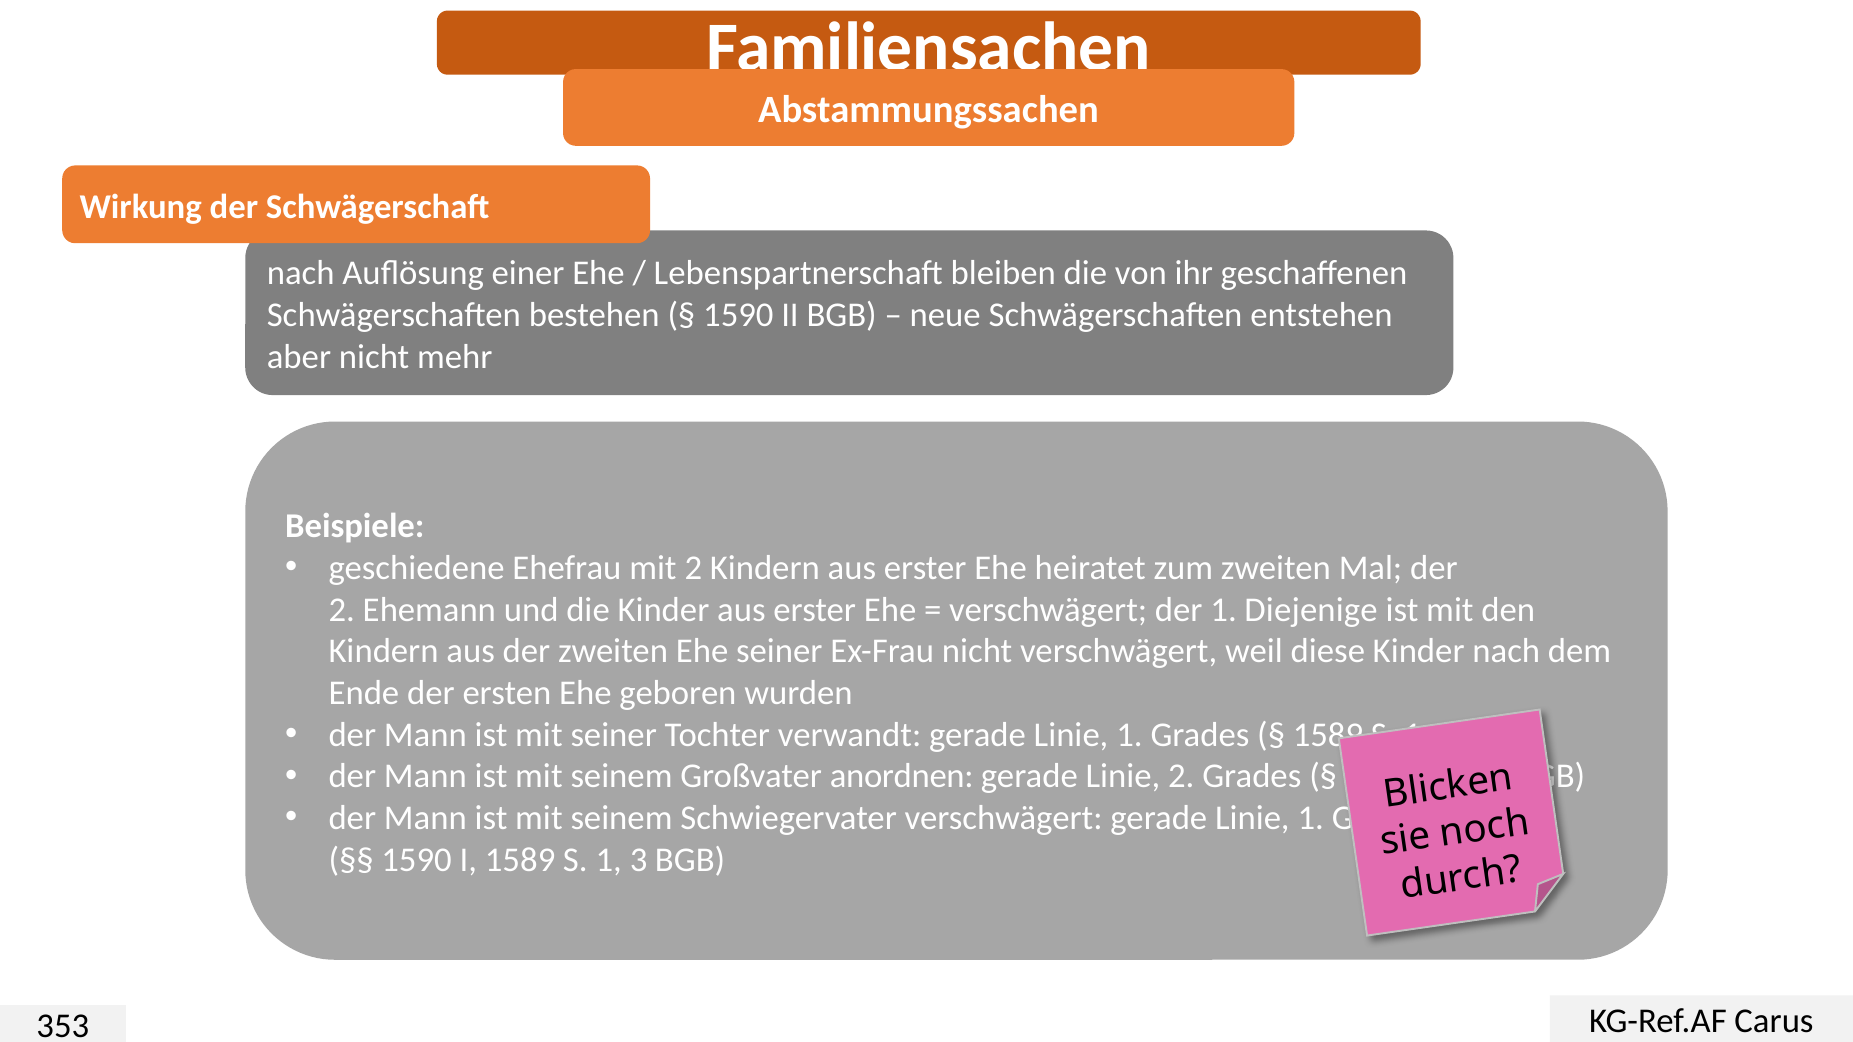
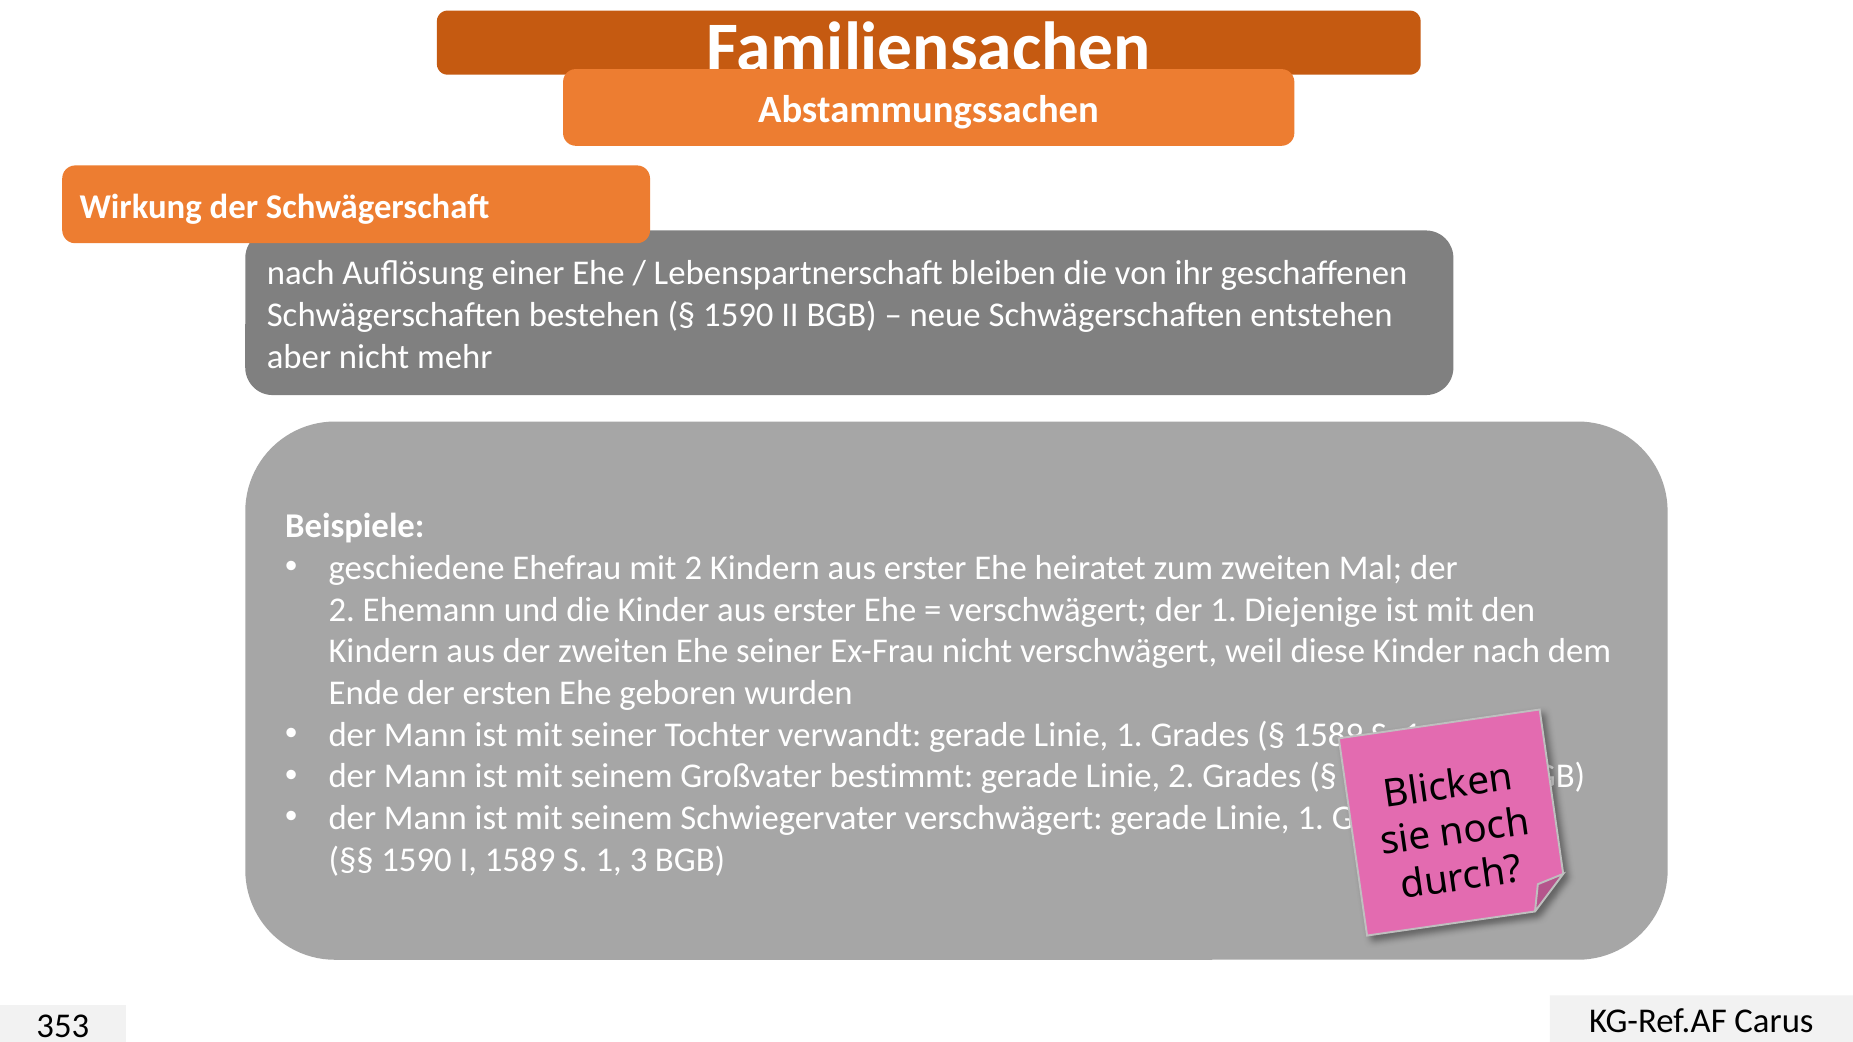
anordnen: anordnen -> bestimmt (902, 777)
